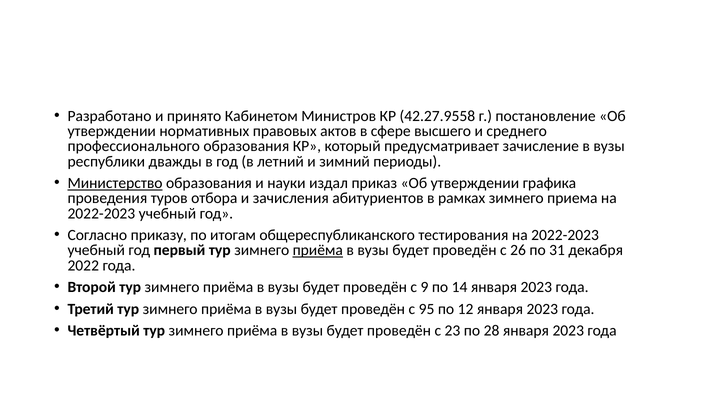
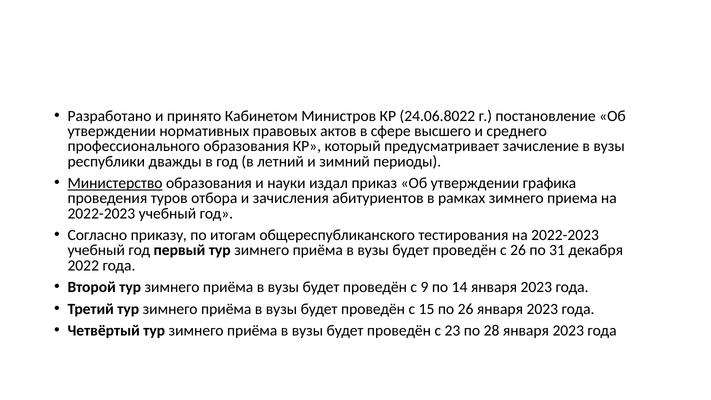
42.27.9558: 42.27.9558 -> 24.06.8022 (437, 116)
приёма underline: present -> none (318, 250)
95: 95 -> 15 (427, 309)
по 12: 12 -> 26 (466, 309)
